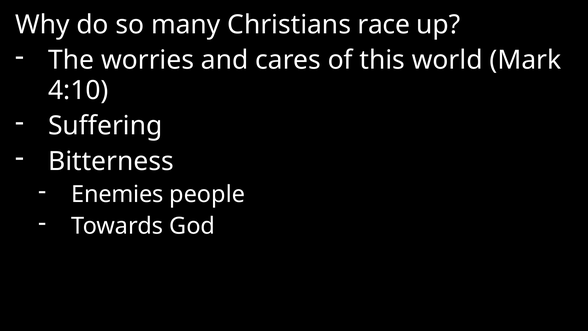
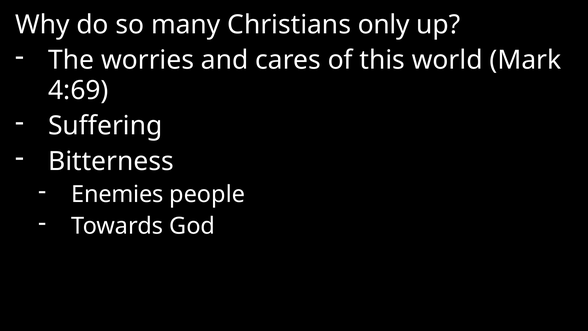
race: race -> only (384, 25)
4:10: 4:10 -> 4:69 (78, 90)
